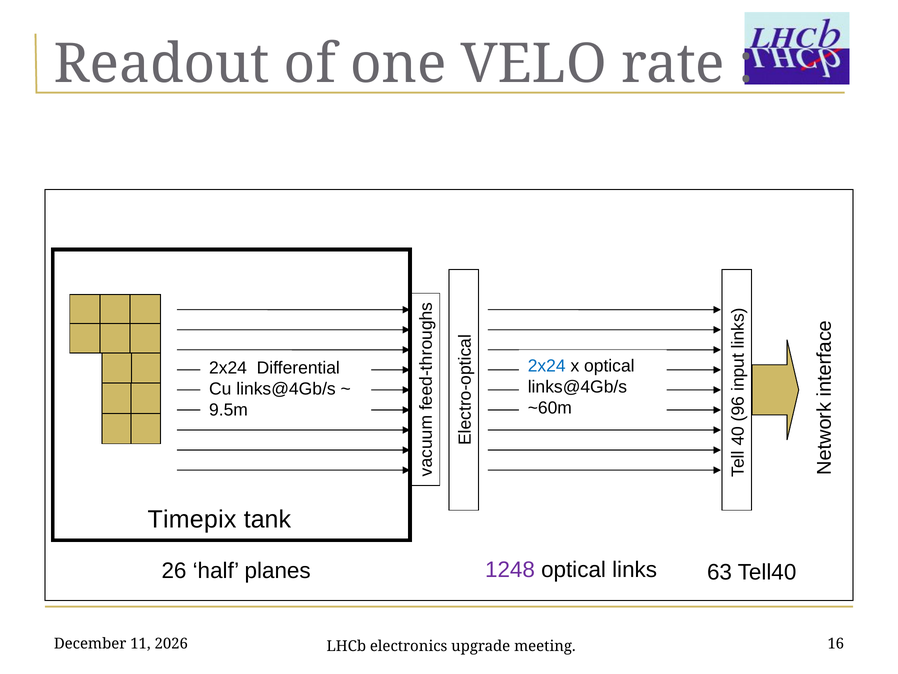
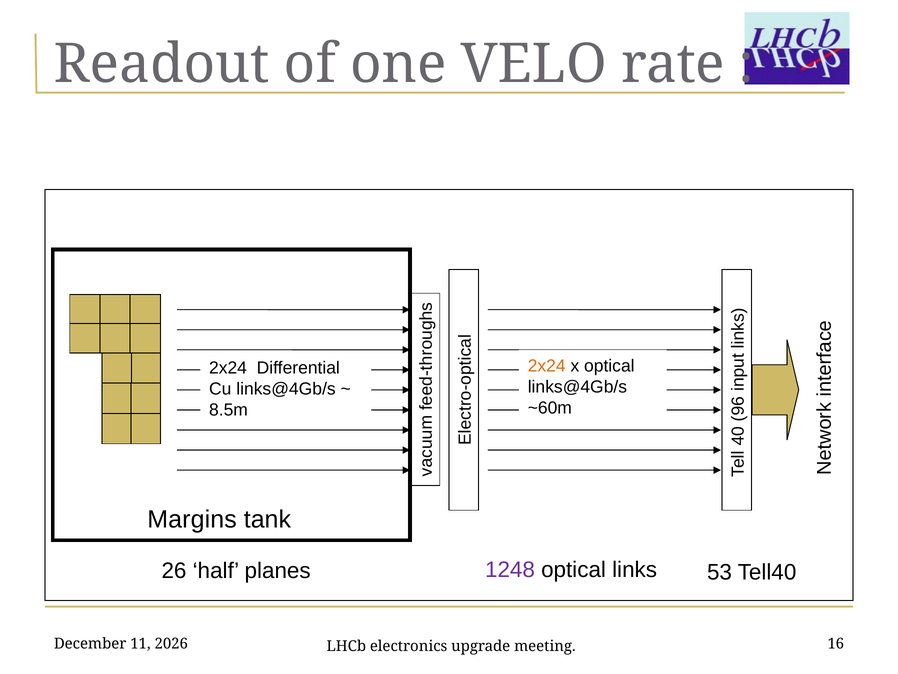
2x24 colour: blue -> orange (547, 366)
9.5m: 9.5m -> 8.5m (229, 410)
Timepix: Timepix -> Margins (192, 519)
63: 63 -> 53 (719, 572)
